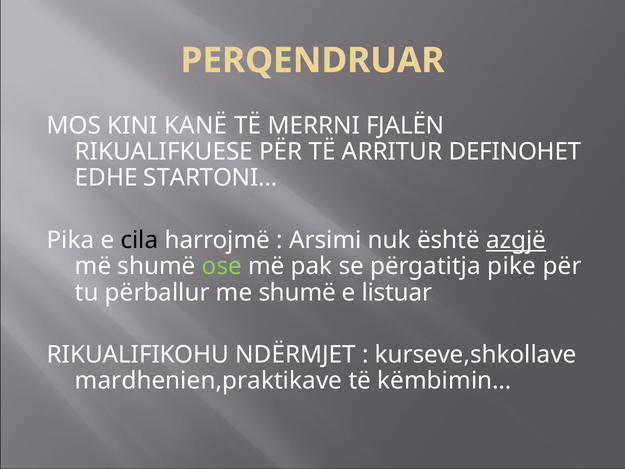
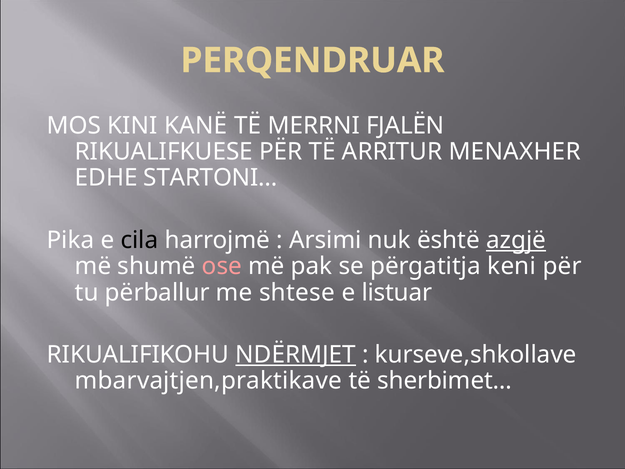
DEFINOHET: DEFINOHET -> MENAXHER (515, 152)
ose colour: light green -> pink (222, 266)
pike: pike -> keni (512, 266)
me shumë: shumë -> shtese (297, 292)
NDËRMJET underline: none -> present (296, 355)
mardhenien,praktikave: mardhenien,praktikave -> mbarvajtjen,praktikave (208, 381)
këmbimin…: këmbimin… -> sherbimet… (445, 381)
